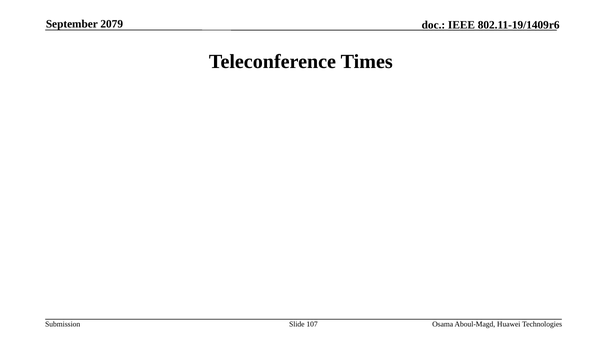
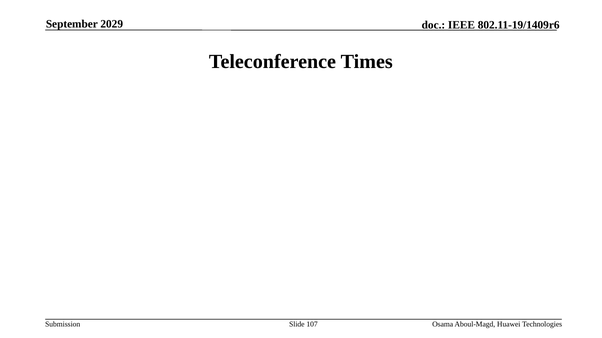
2079: 2079 -> 2029 (112, 24)
